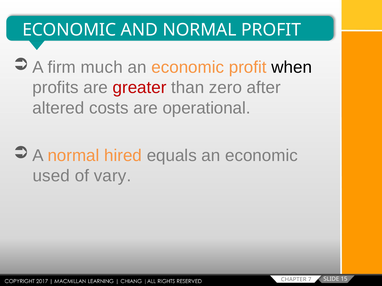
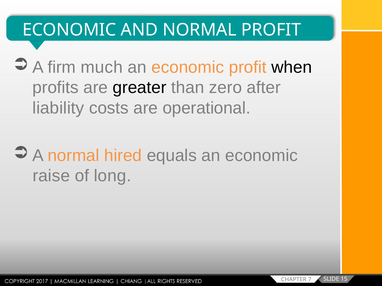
greater colour: red -> black (140, 88)
altered: altered -> liability (58, 108)
used: used -> raise (51, 176)
vary: vary -> long (113, 176)
